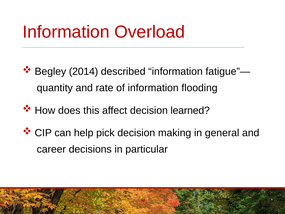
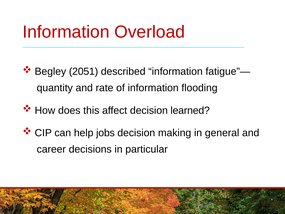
2014: 2014 -> 2051 (84, 71)
pick: pick -> jobs (105, 133)
